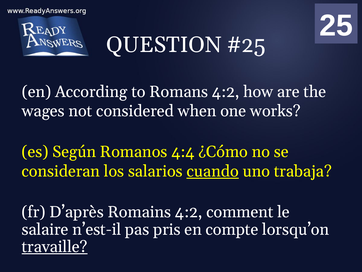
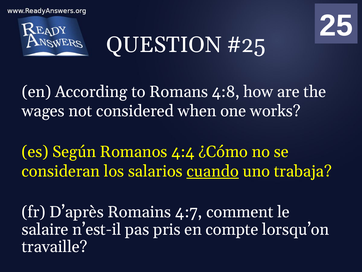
Romans 4:2: 4:2 -> 4:8 (226, 92)
Romains 4:2: 4:2 -> 4:7 (189, 212)
travaille underline: present -> none (55, 246)
